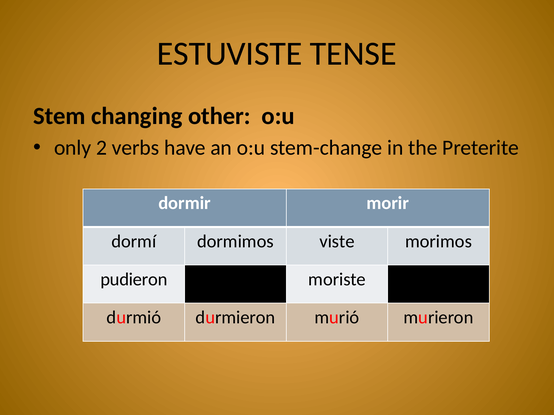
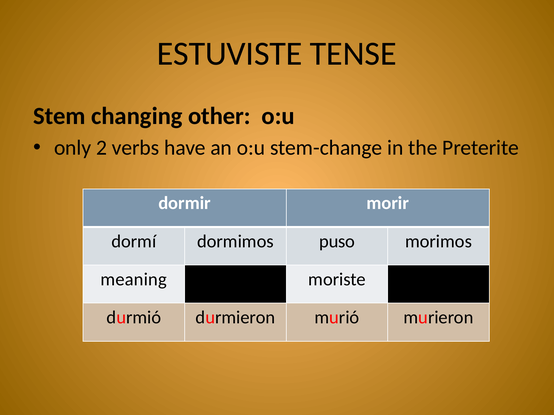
viste: viste -> puso (337, 242)
pudieron: pudieron -> meaning (134, 280)
